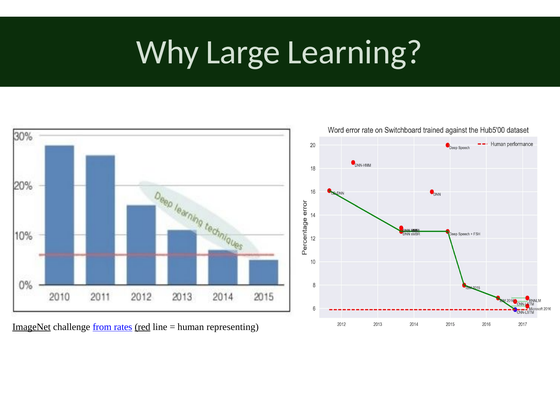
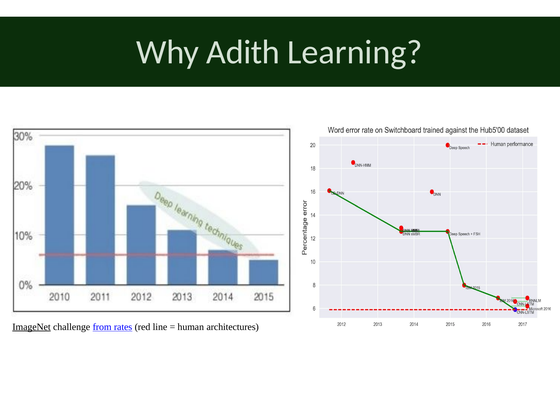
Large: Large -> Adith (243, 52)
red underline: present -> none (142, 327)
representing: representing -> architectures (233, 327)
